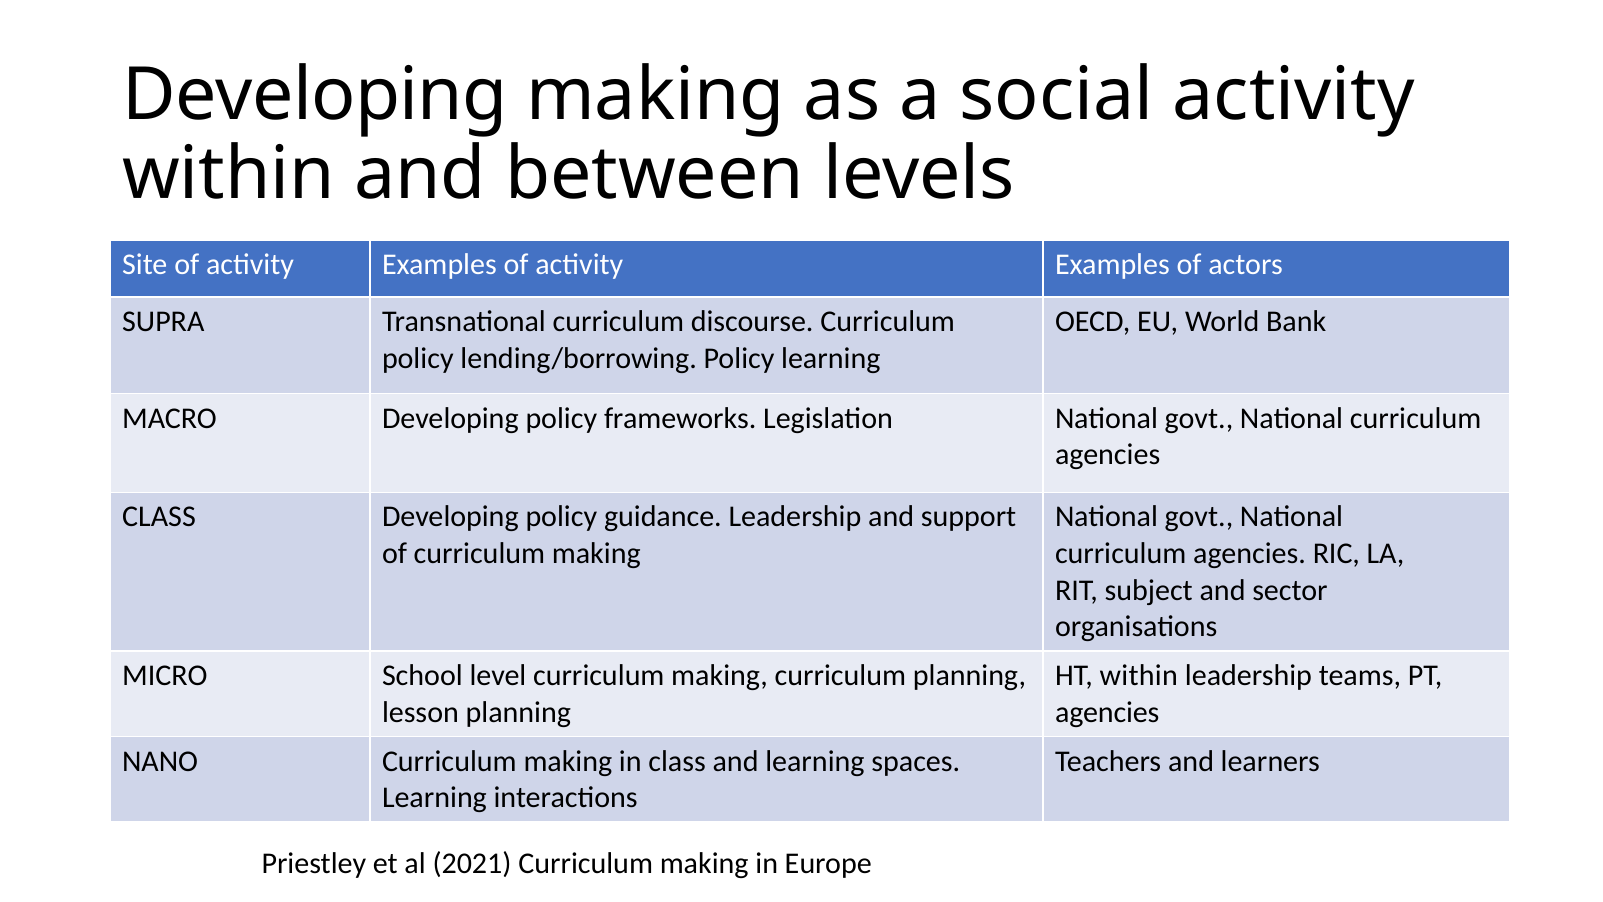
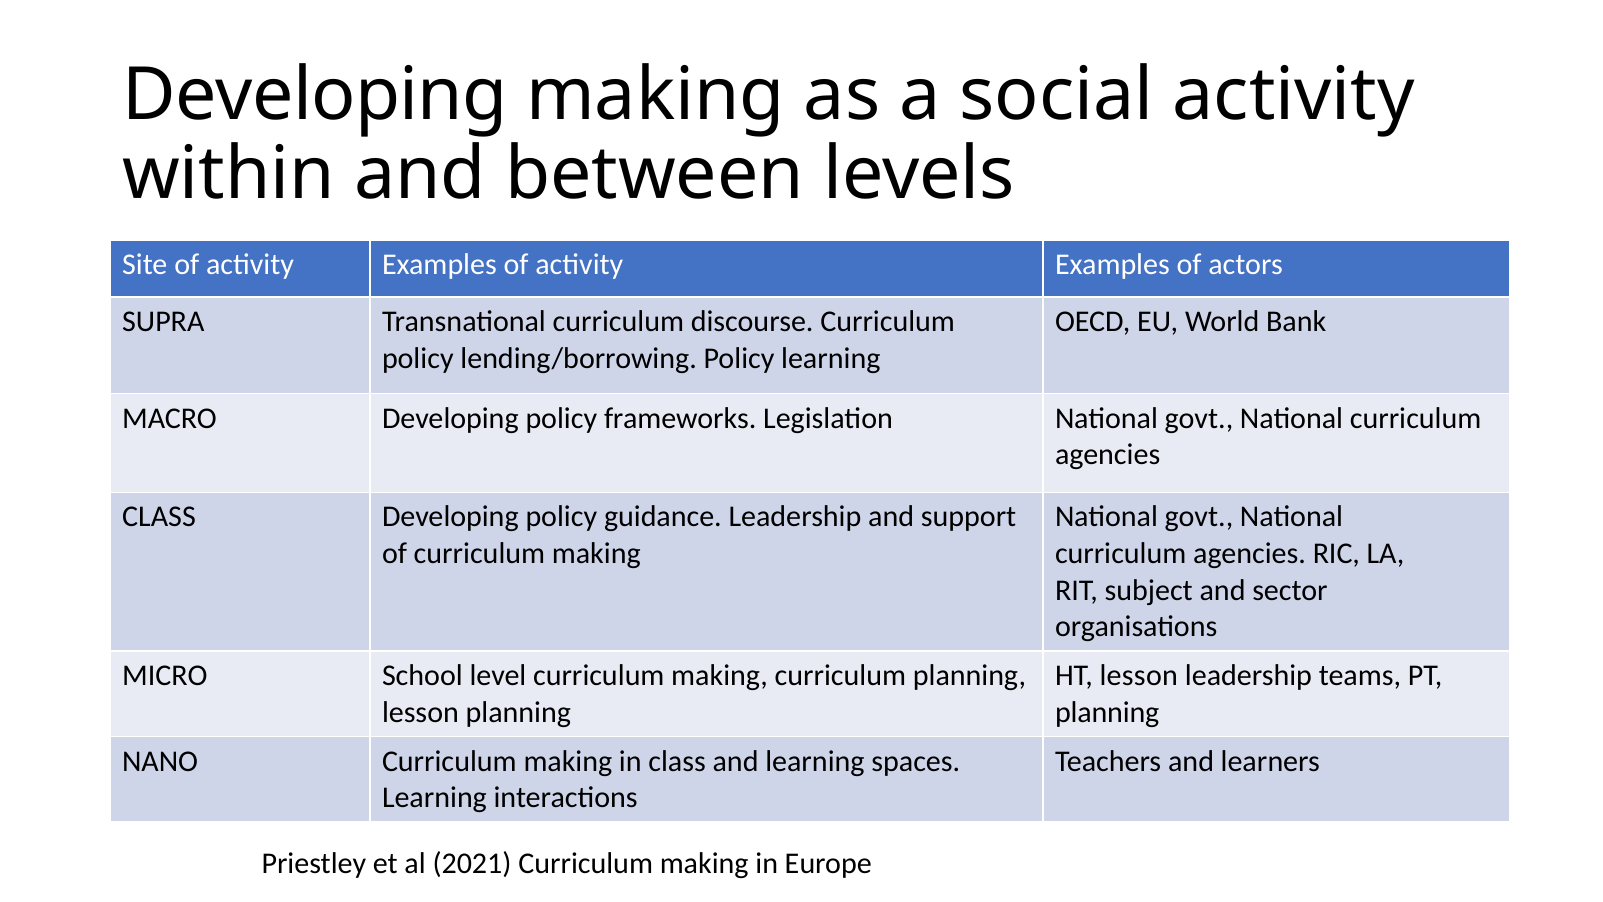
HT within: within -> lesson (1139, 676)
agencies: agencies -> planning (1107, 712)
